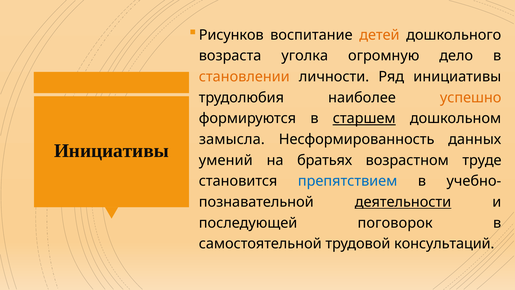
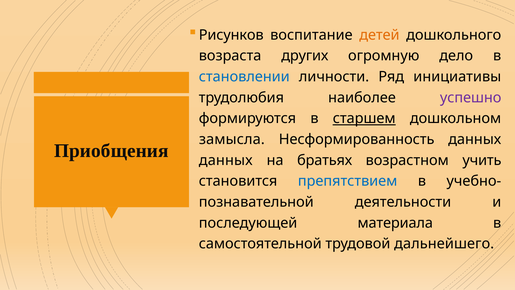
уголка: уголка -> других (305, 56)
становлении colour: orange -> blue (244, 77)
успешно colour: orange -> purple (471, 98)
Инициативы: Инициативы -> Приобщения (111, 151)
умений: умений -> данных (226, 160)
труде: труде -> учить (482, 160)
деятельности underline: present -> none (403, 202)
поговорок: поговорок -> материала (395, 223)
консультаций: консультаций -> дальнейшего (444, 244)
